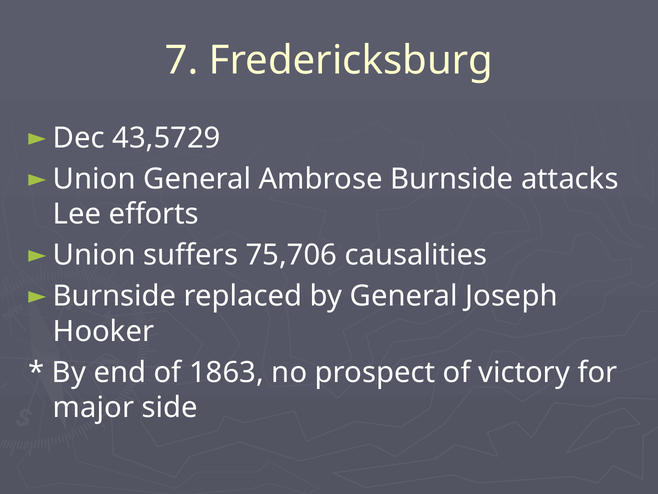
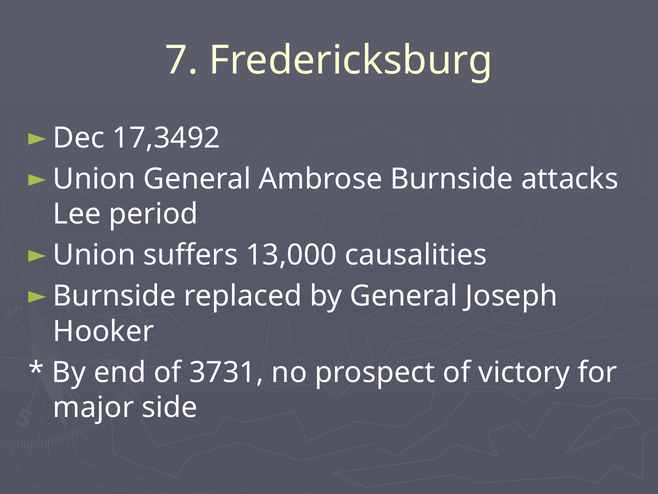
43,5729: 43,5729 -> 17,3492 (167, 138)
efforts: efforts -> period (154, 214)
75,706: 75,706 -> 13,000 (291, 255)
1863: 1863 -> 3731 (226, 372)
